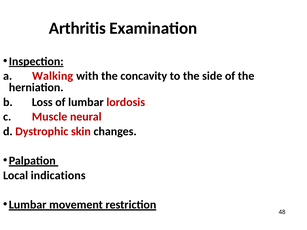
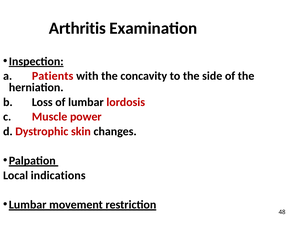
Walking: Walking -> Patients (53, 76)
neural: neural -> power (86, 117)
